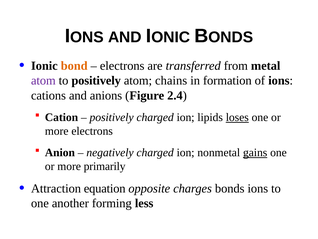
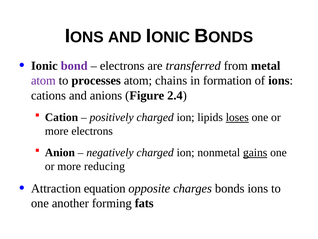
bond colour: orange -> purple (74, 66)
to positively: positively -> processes (96, 80)
primarily: primarily -> reducing (104, 166)
less: less -> fats (144, 203)
